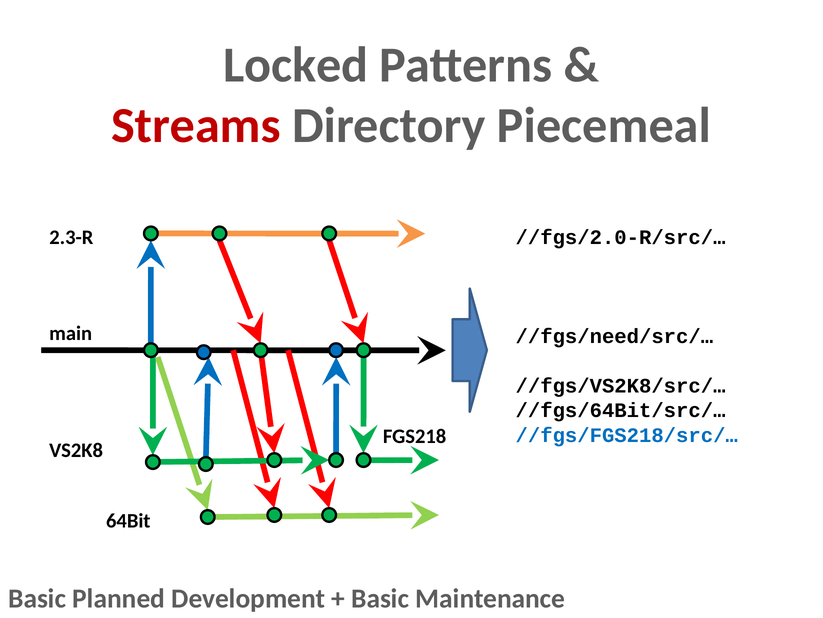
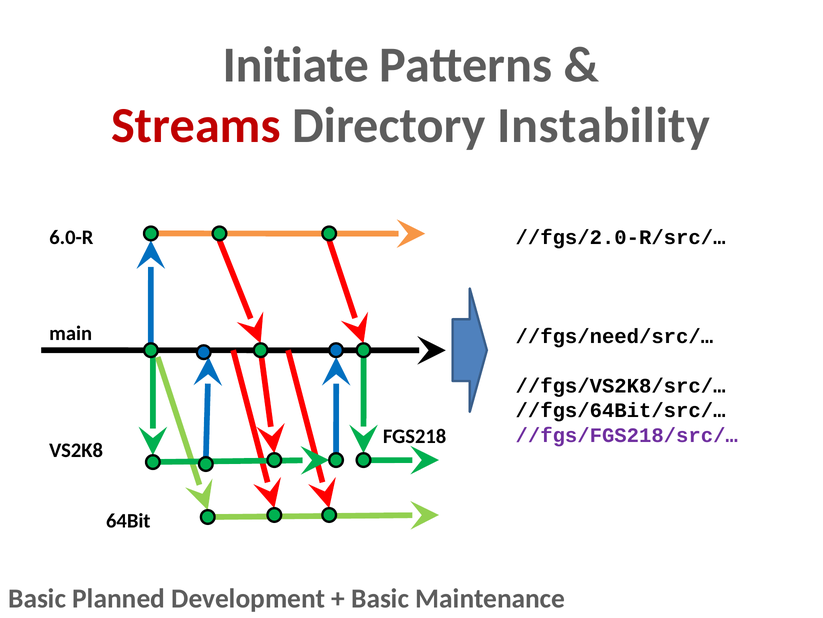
Locked: Locked -> Initiate (296, 65)
Piecemeal: Piecemeal -> Instability (604, 126)
2.3-R: 2.3-R -> 6.0-R (71, 237)
//fgs/FGS218/src/… colour: blue -> purple (627, 435)
